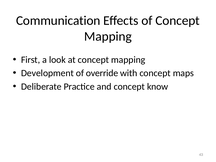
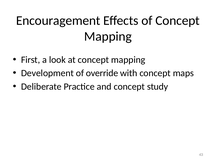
Communication: Communication -> Encouragement (58, 21)
know: know -> study (158, 87)
